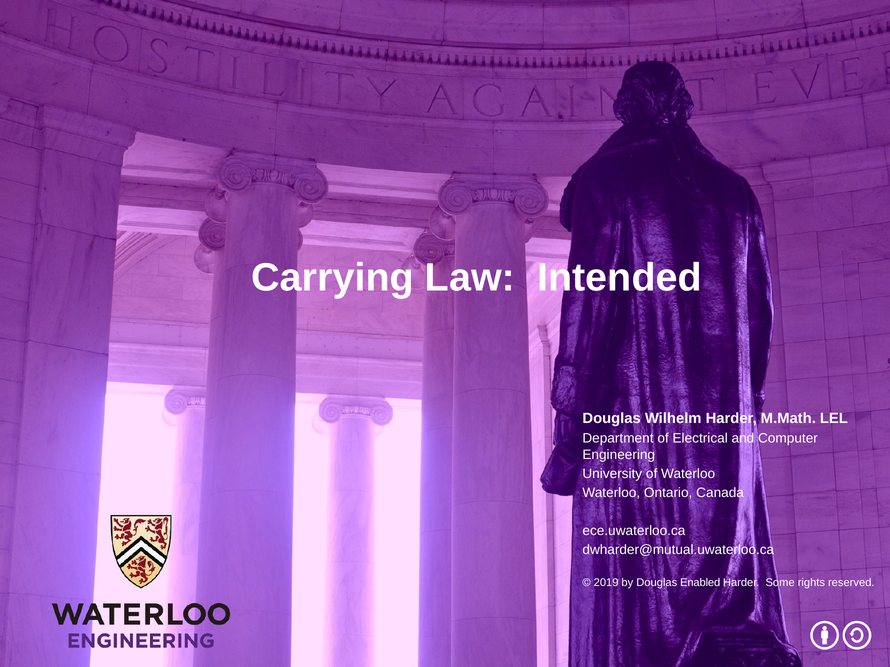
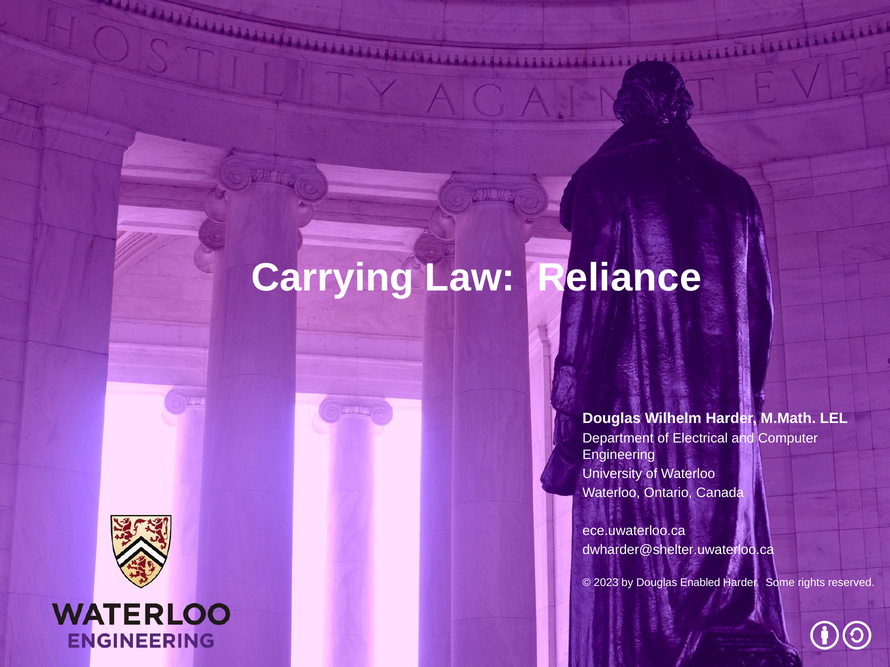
Intended: Intended -> Reliance (619, 278)
dwharder@mutual.uwaterloo.ca: dwharder@mutual.uwaterloo.ca -> dwharder@shelter.uwaterloo.ca (678, 550)
2019: 2019 -> 2023 (606, 583)
